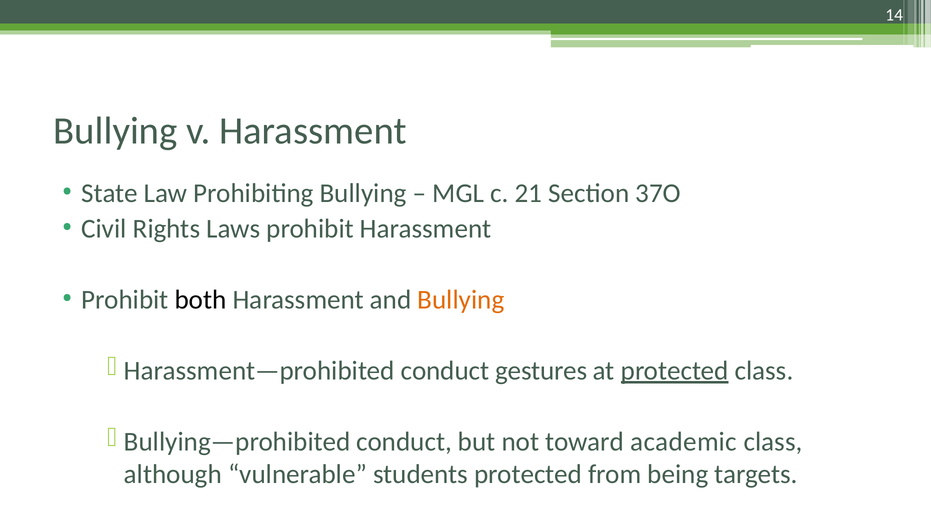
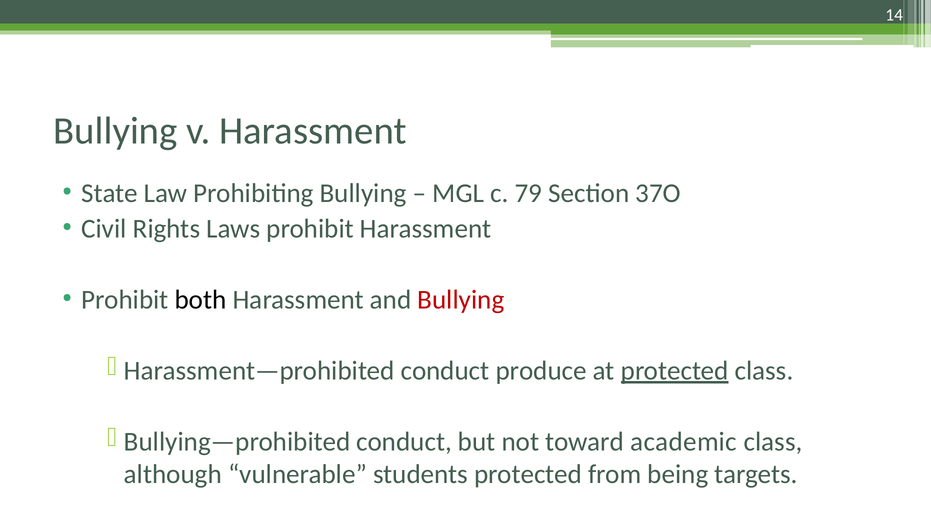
21: 21 -> 79 (528, 193)
Bullying colour: orange -> red (461, 300)
gestures: gestures -> produce (541, 371)
